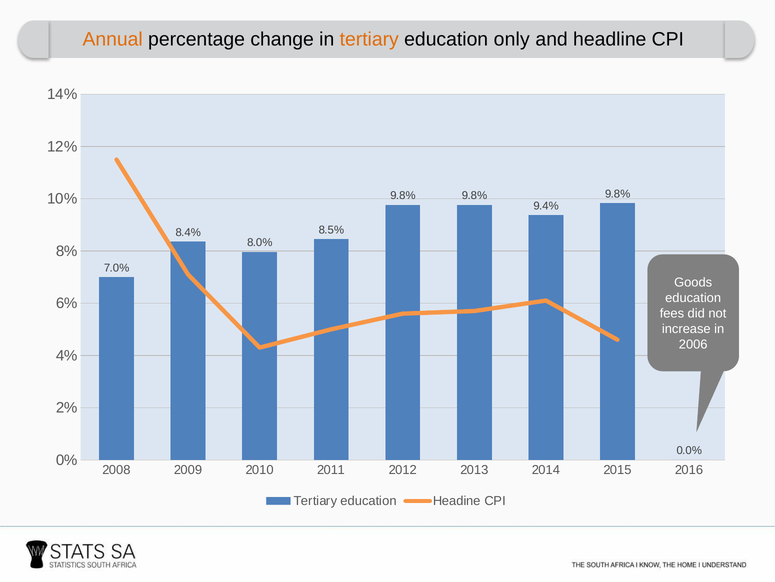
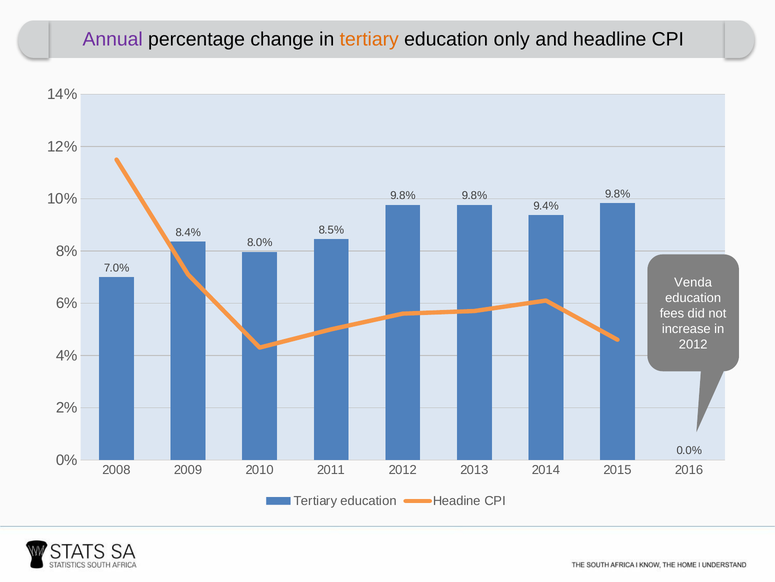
Annual colour: orange -> purple (113, 39)
Goods: Goods -> Venda (693, 282)
2006: 2006 -> 2012 (693, 344)
